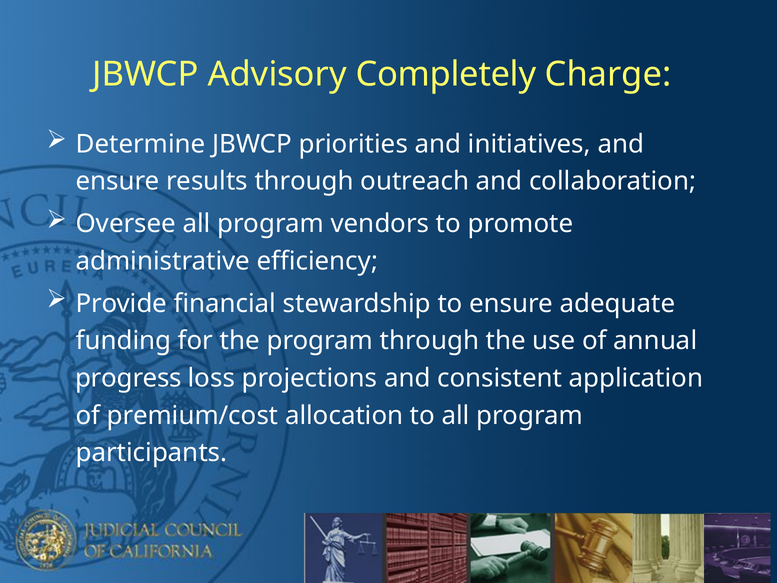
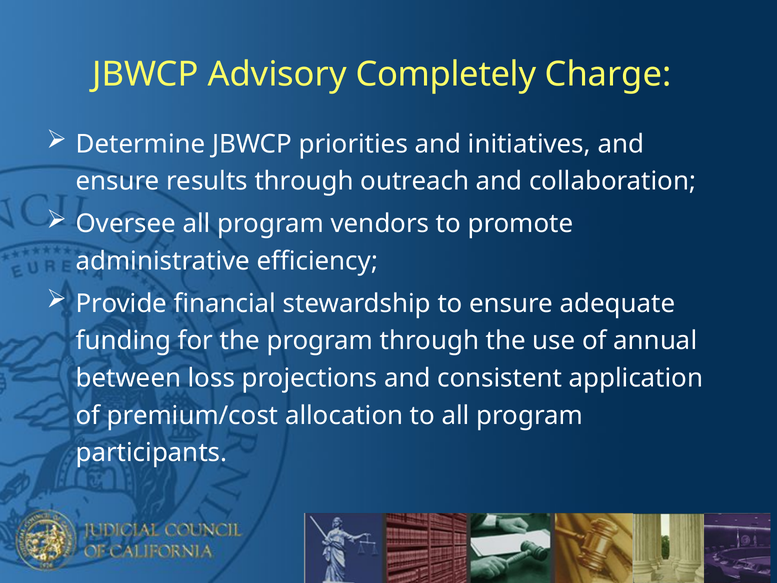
progress: progress -> between (128, 378)
